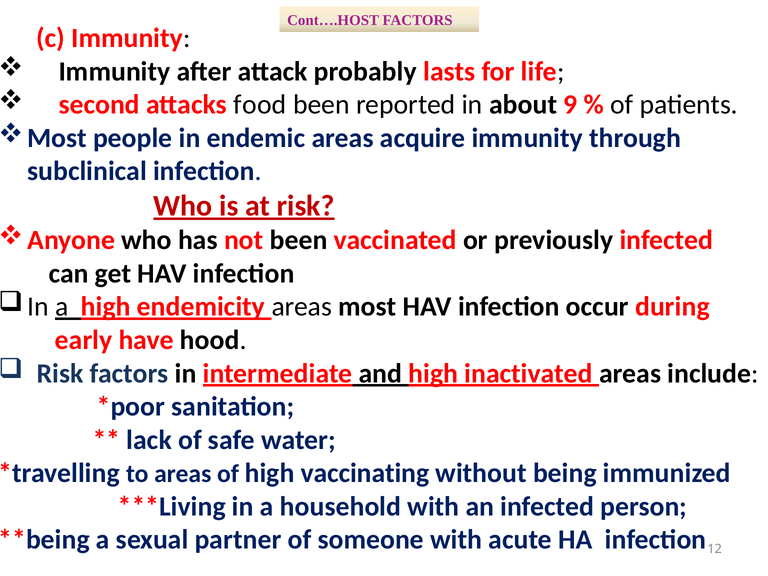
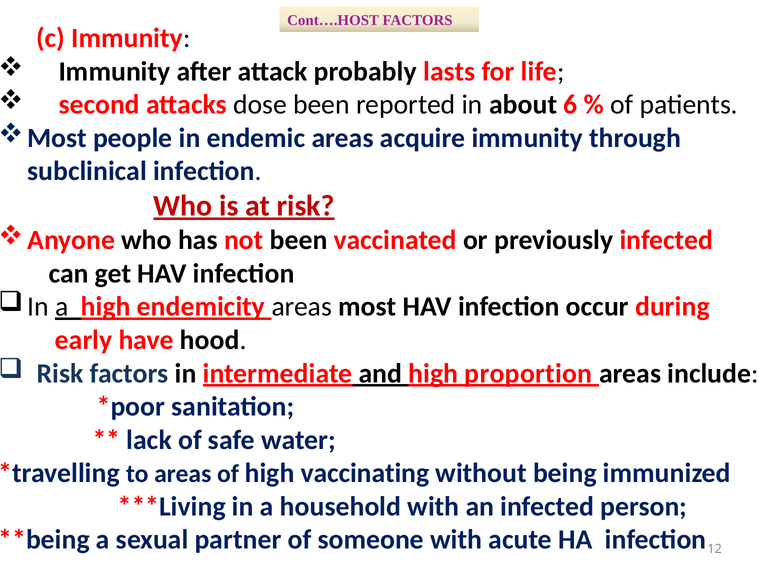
food: food -> dose (260, 105)
9: 9 -> 6 (570, 105)
inactivated: inactivated -> proportion (528, 373)
